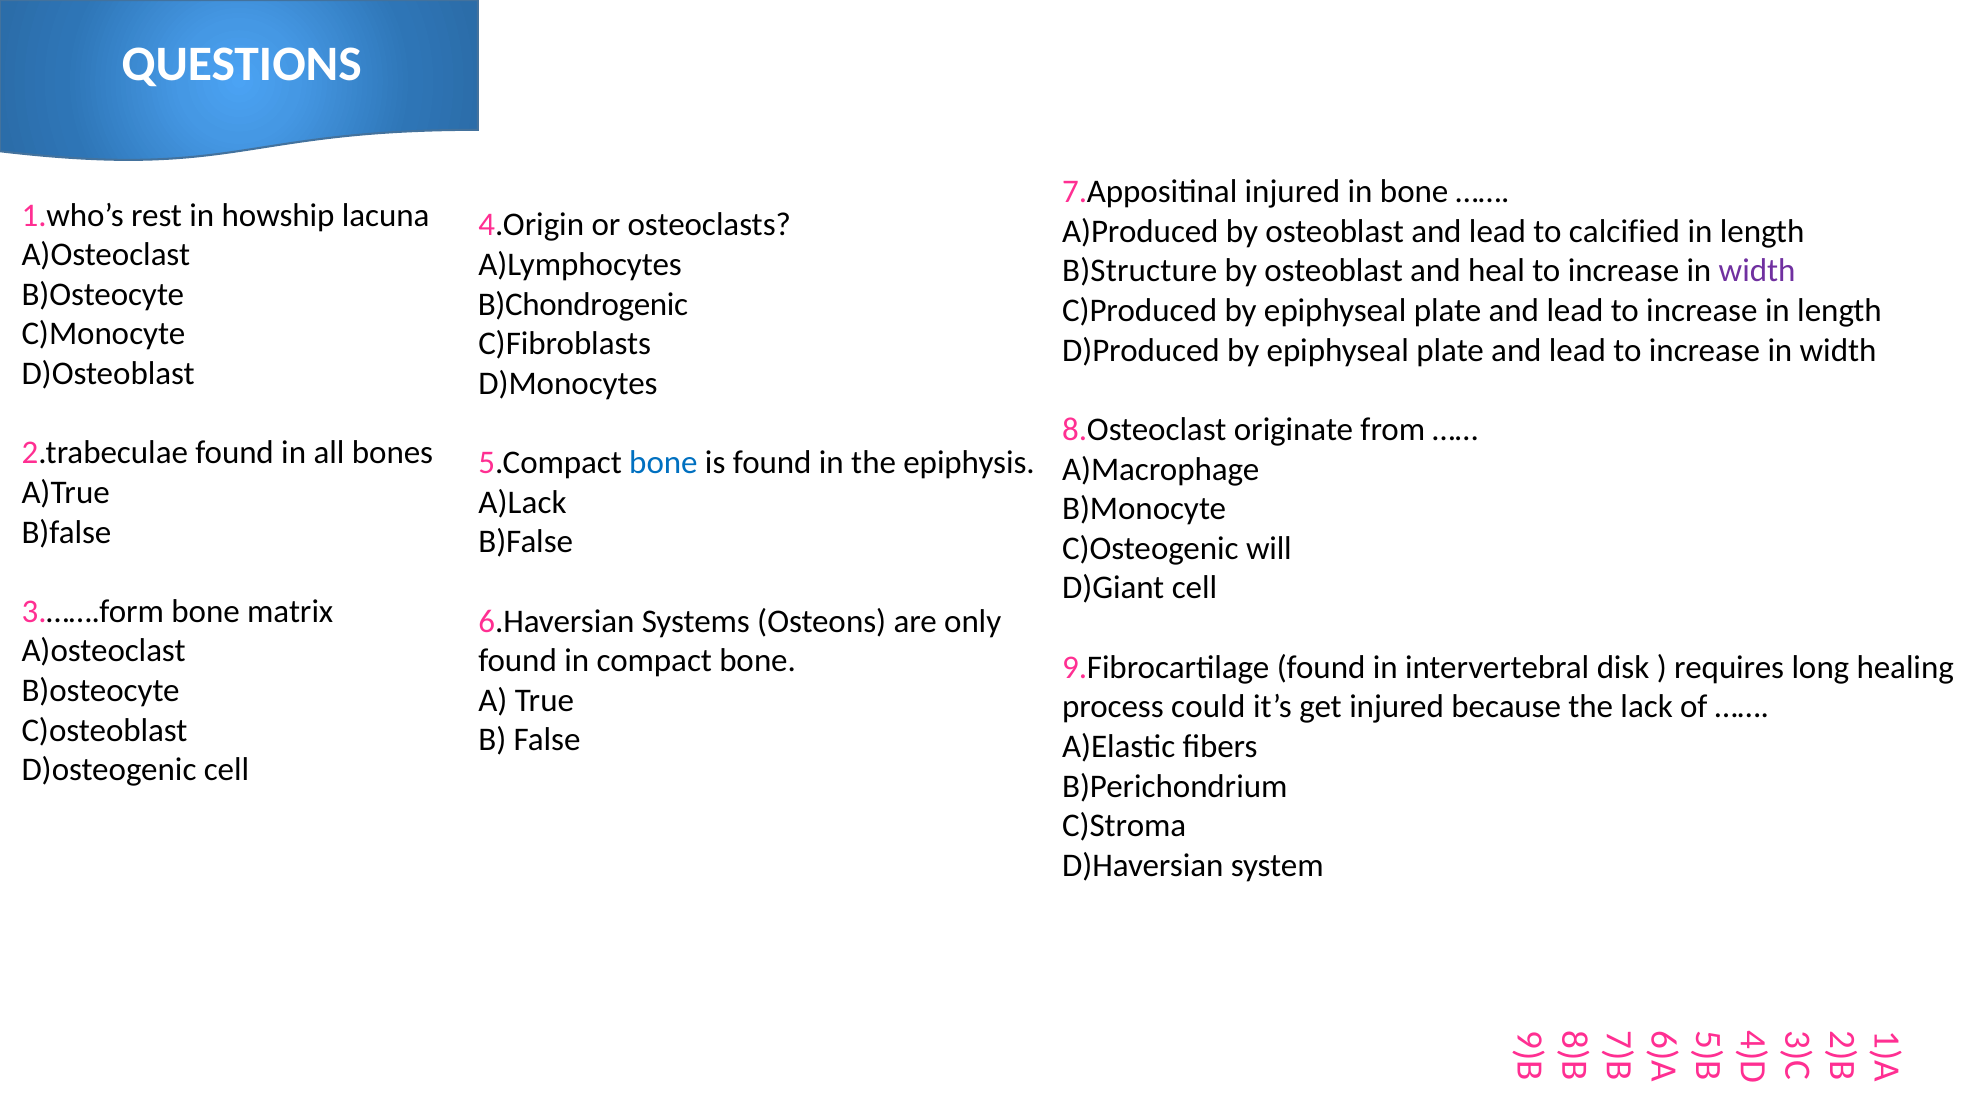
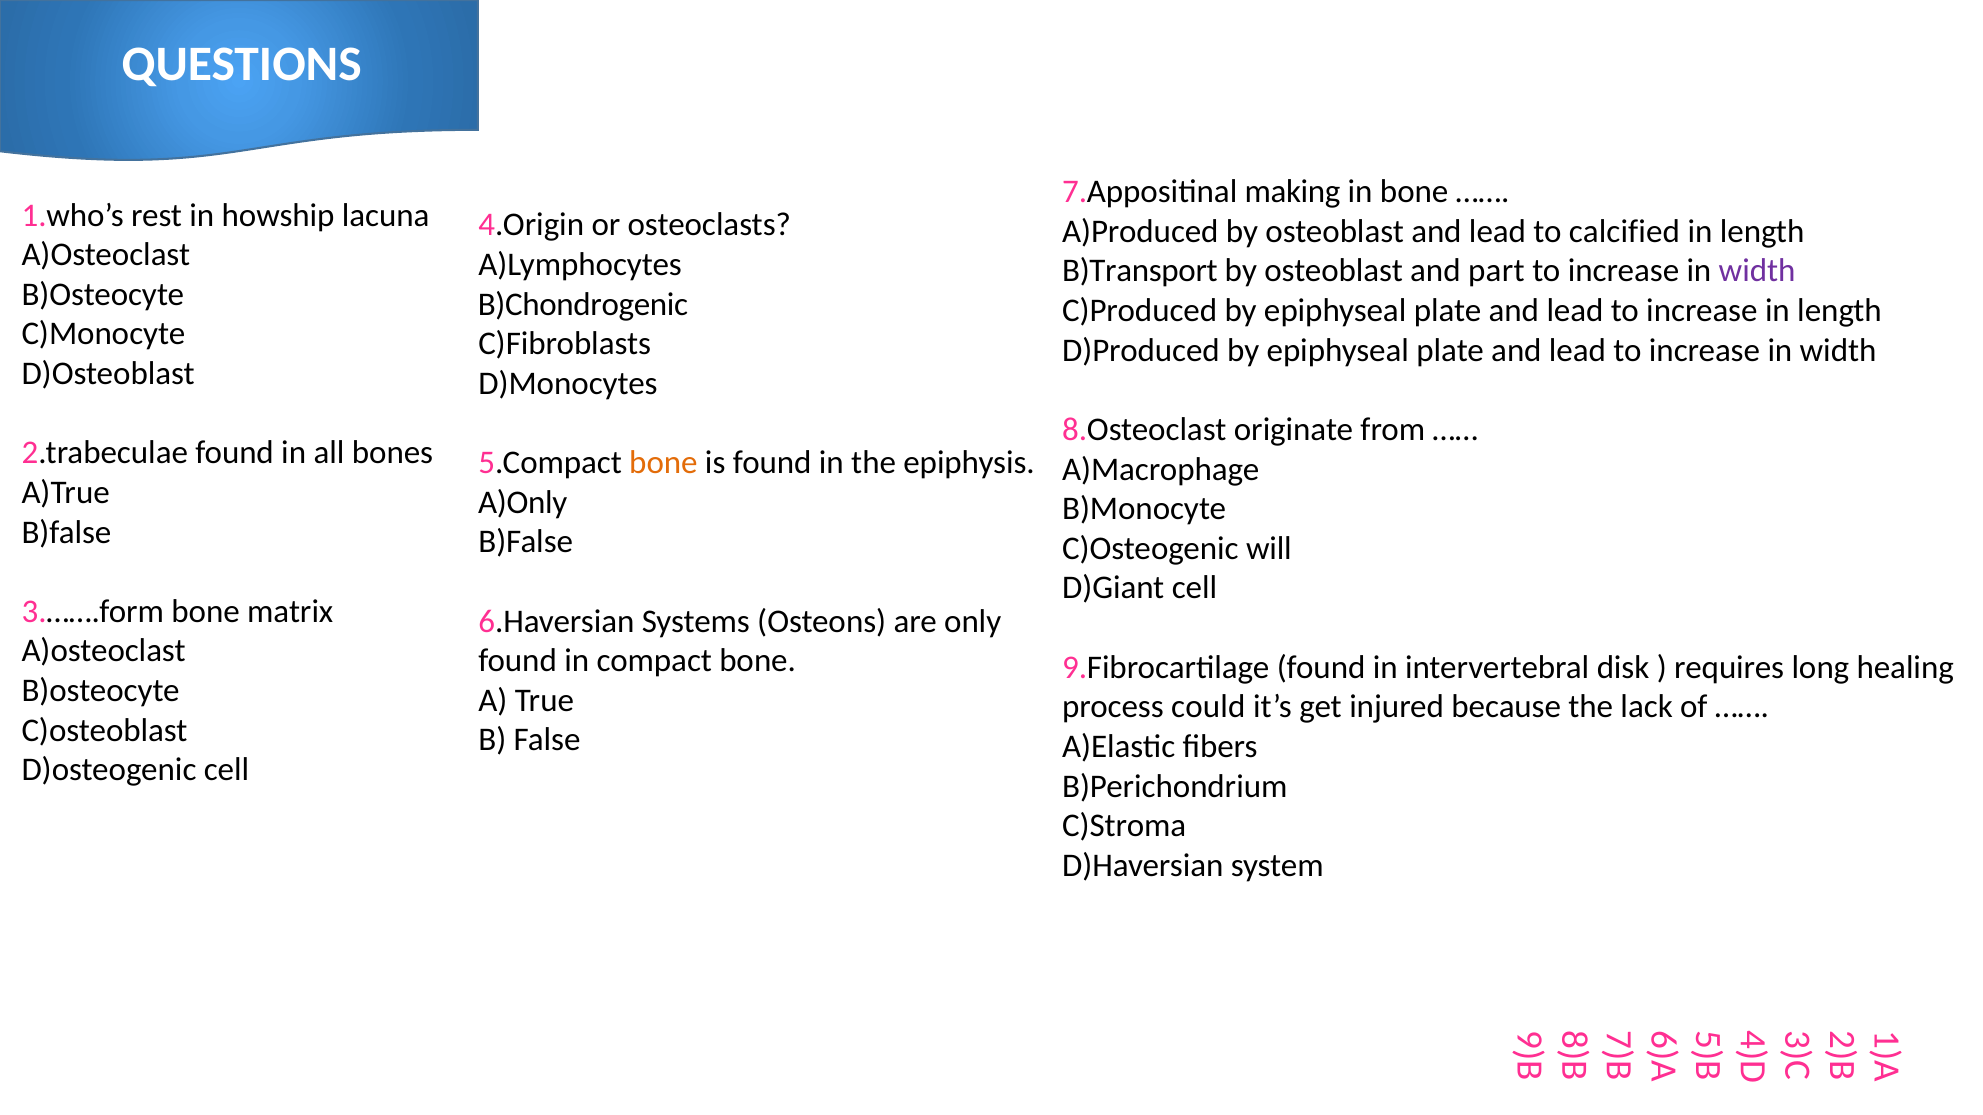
7.Appositinal injured: injured -> making (1293, 192)
B)Structure: B)Structure -> B)Transport (1140, 271)
heal: heal -> part (1496, 271)
bone colour: blue -> orange (663, 463)
A)Lack: A)Lack -> A)Only (523, 502)
